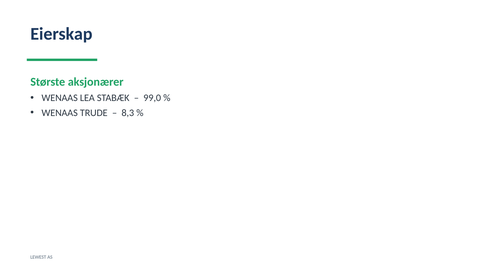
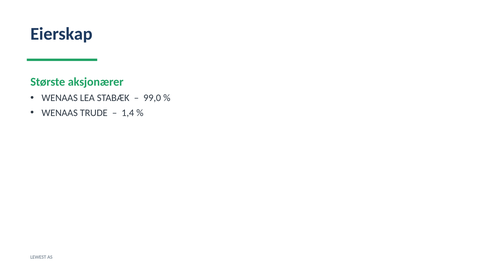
8,3: 8,3 -> 1,4 (128, 113)
